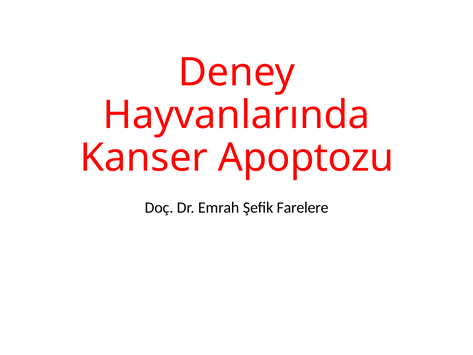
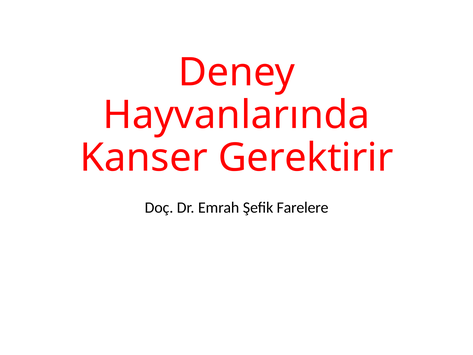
Apoptozu: Apoptozu -> Gerektirir (306, 158)
